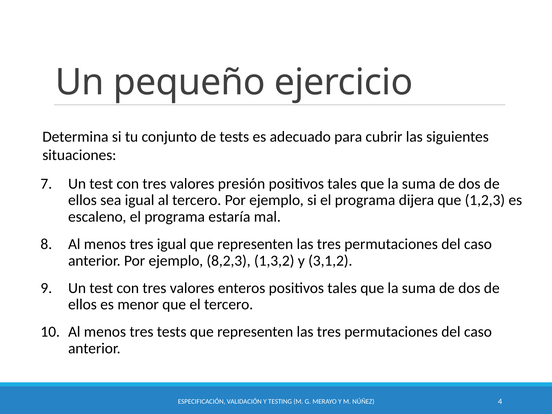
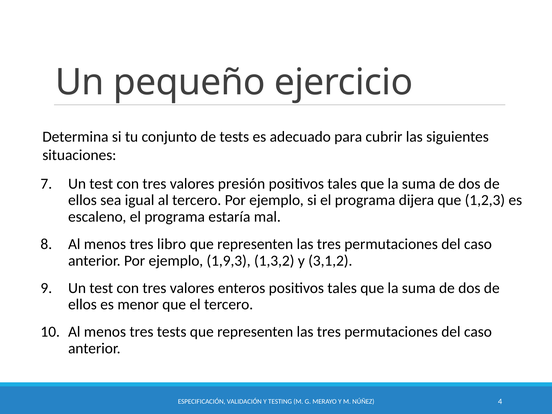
tres igual: igual -> libro (172, 244)
8,2,3: 8,2,3 -> 1,9,3 (229, 261)
